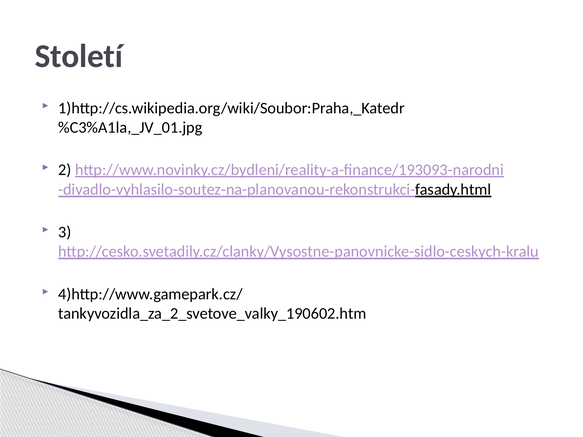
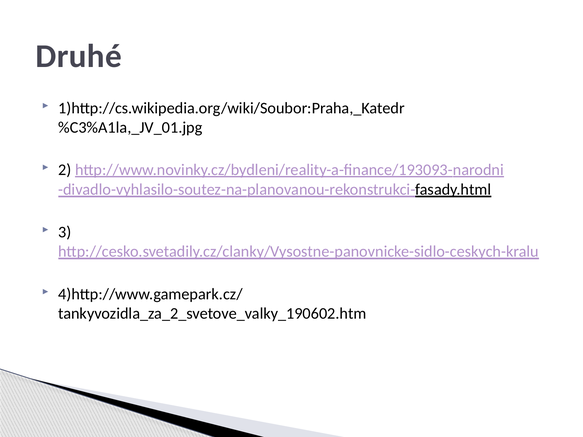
Století: Století -> Druhé (79, 56)
